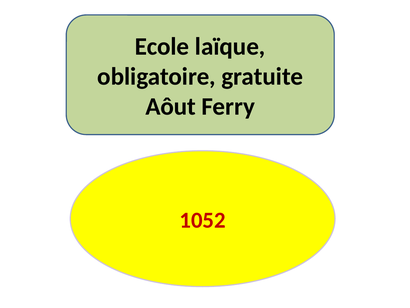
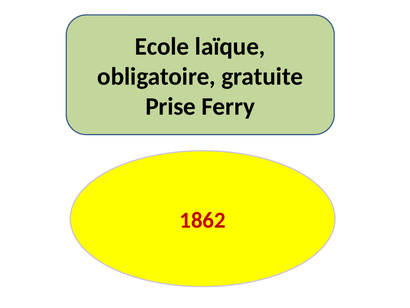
Aôut: Aôut -> Prise (171, 106)
1052: 1052 -> 1862 (203, 220)
